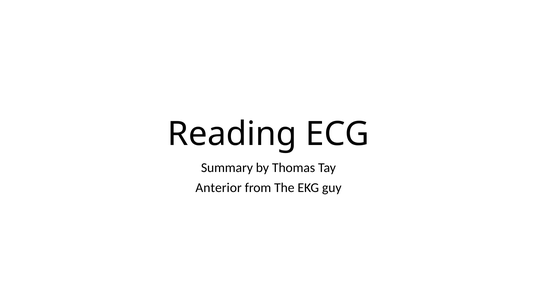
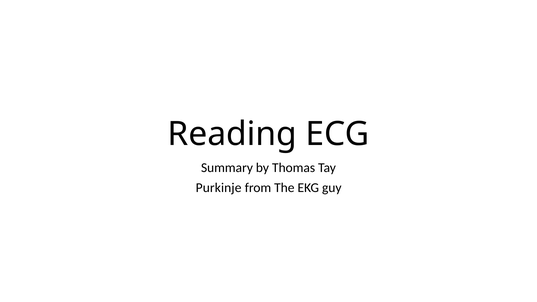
Anterior: Anterior -> Purkinje (219, 188)
